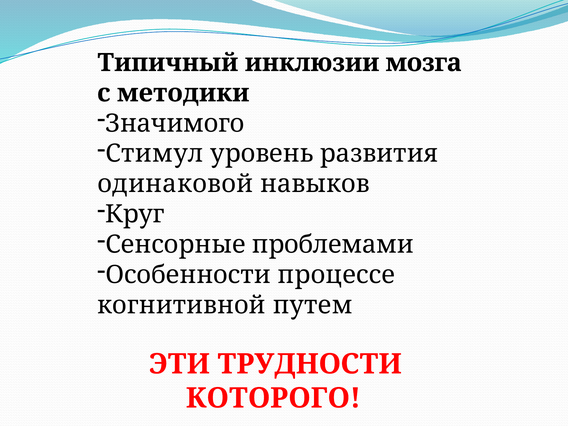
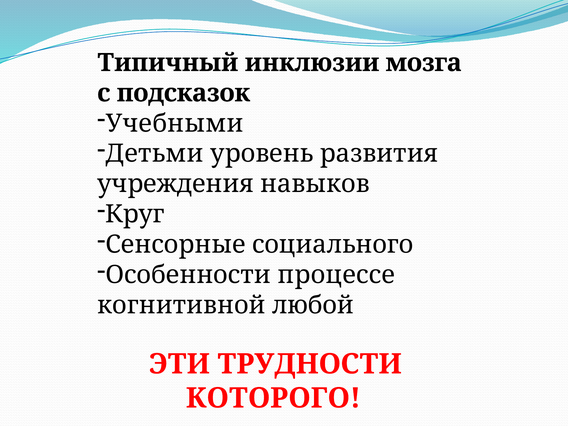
методики: методики -> подсказок (183, 93)
Значимого: Значимого -> Учебными (175, 123)
Стимул: Стимул -> Детьми (155, 154)
одинаковой: одинаковой -> учреждения (176, 184)
проблемами: проблемами -> социального (333, 245)
путем: путем -> любой (313, 305)
